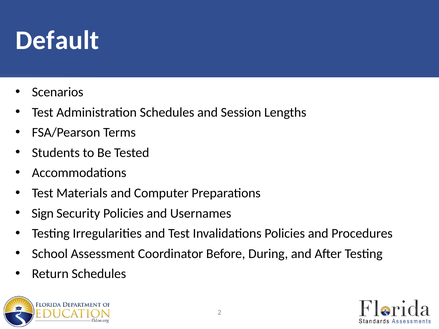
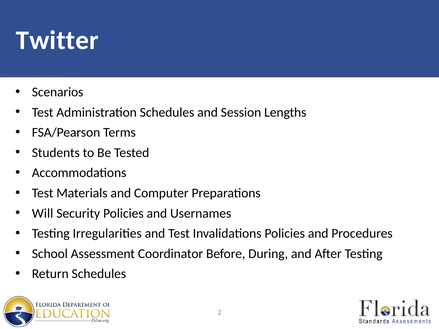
Default: Default -> Twitter (57, 40)
Sign: Sign -> Will (43, 213)
